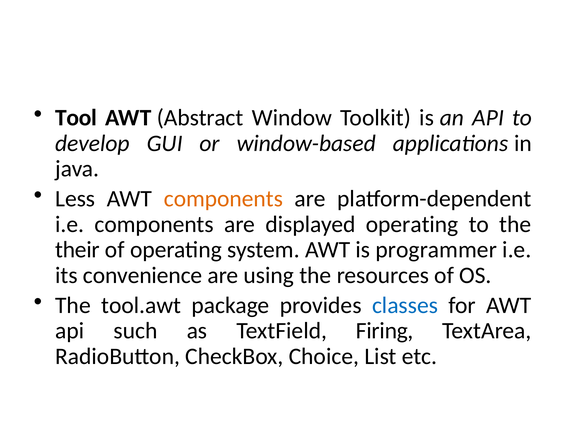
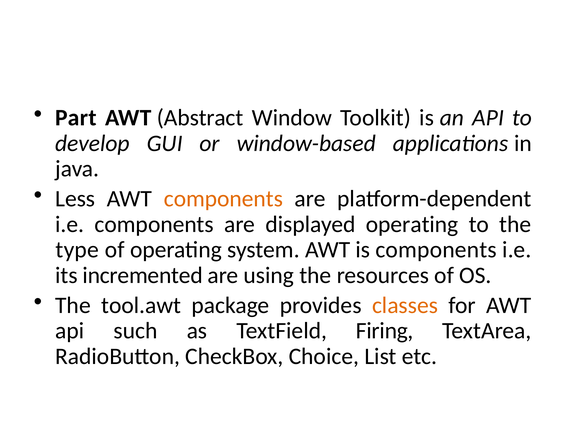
Tool: Tool -> Part (76, 118)
their: their -> type (77, 250)
is programmer: programmer -> components (436, 250)
convenience: convenience -> incremented (143, 275)
classes colour: blue -> orange (405, 305)
